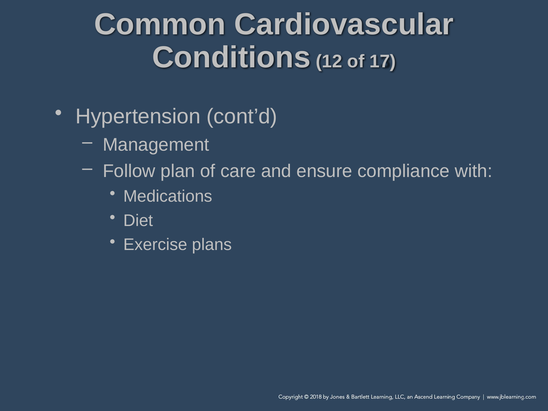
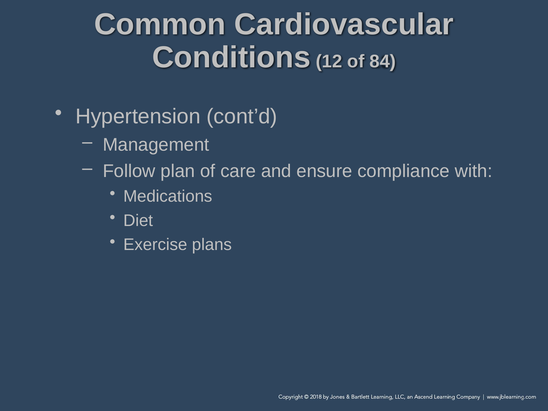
17: 17 -> 84 (383, 61)
